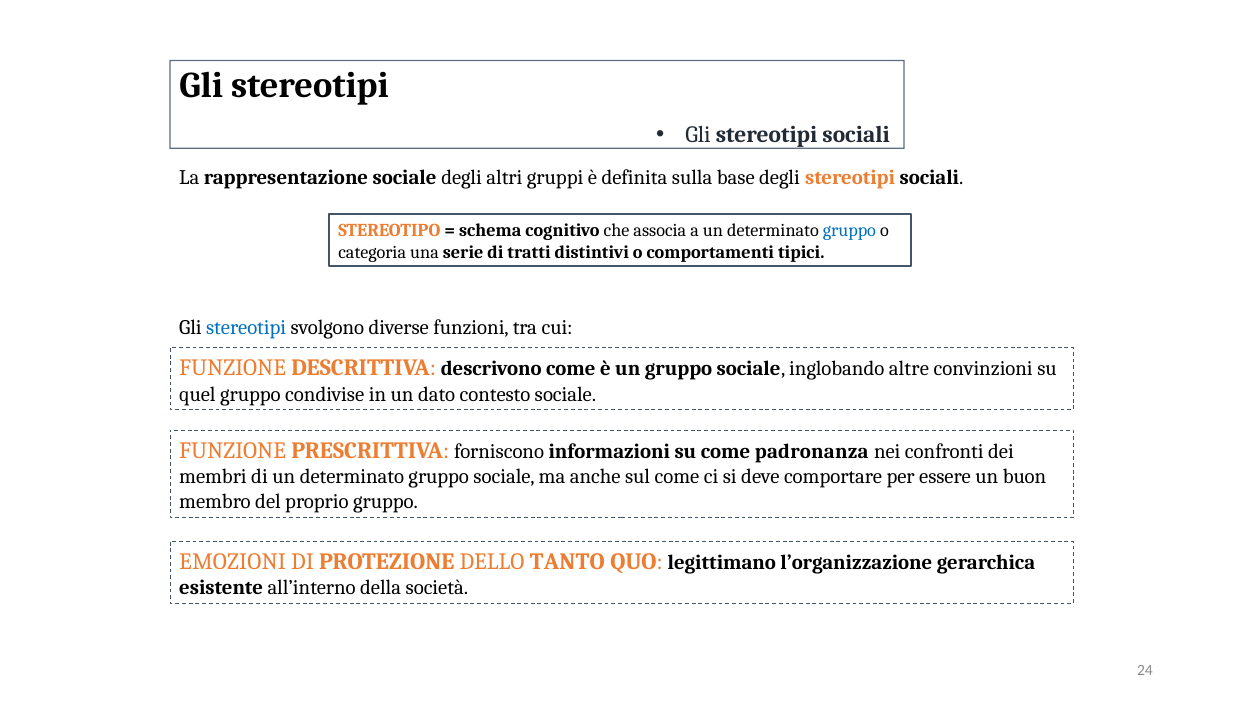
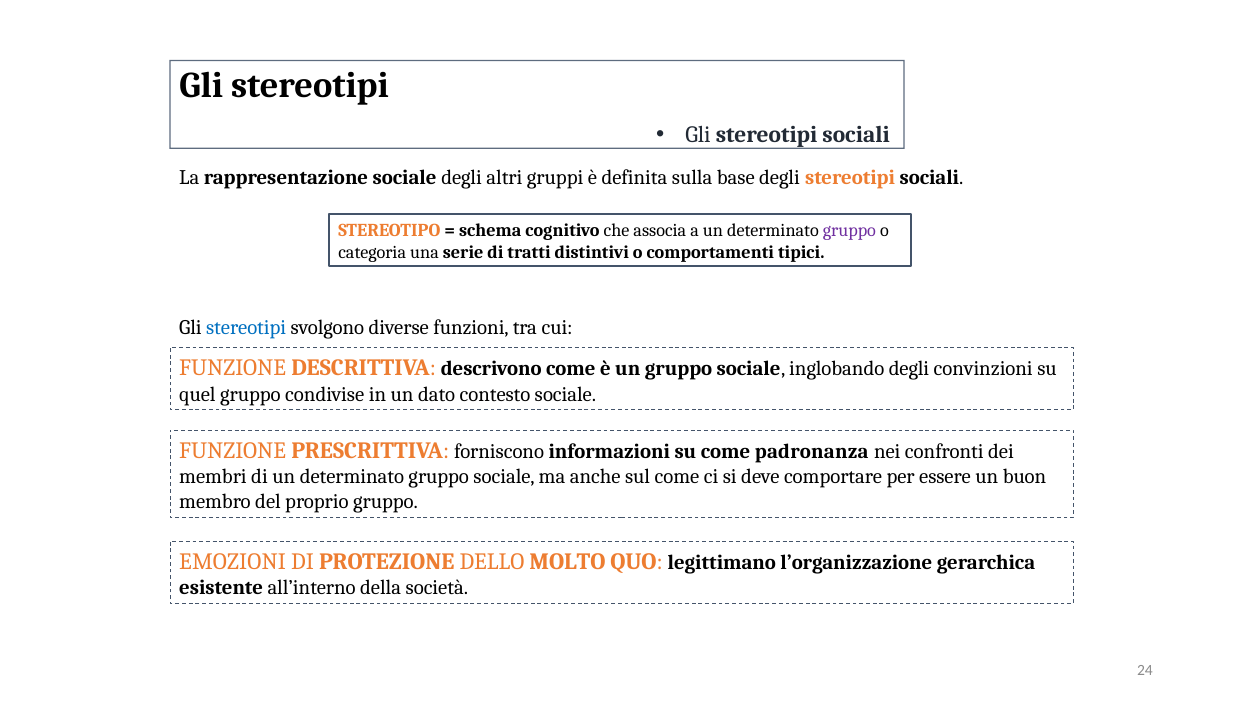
gruppo colour: blue -> purple (849, 230)
inglobando altre: altre -> degli (909, 369)
TANTO: TANTO -> MOLTO (567, 562)
